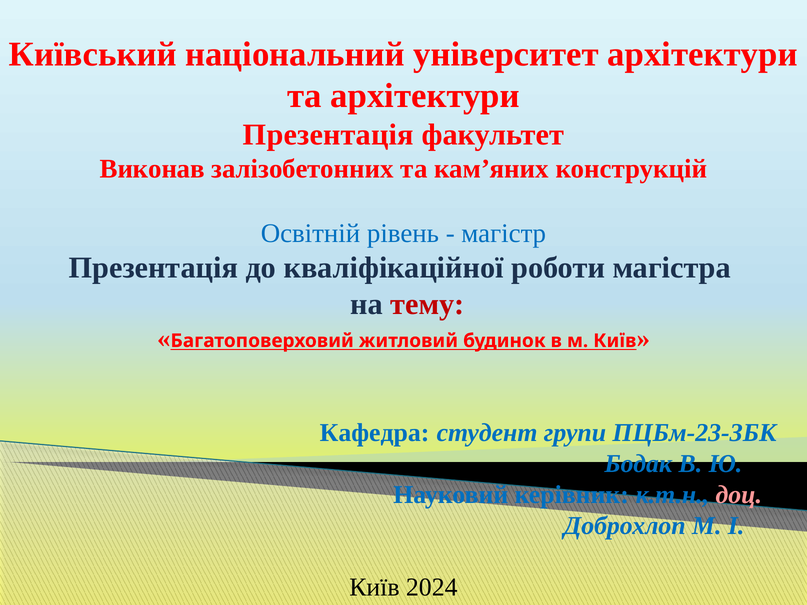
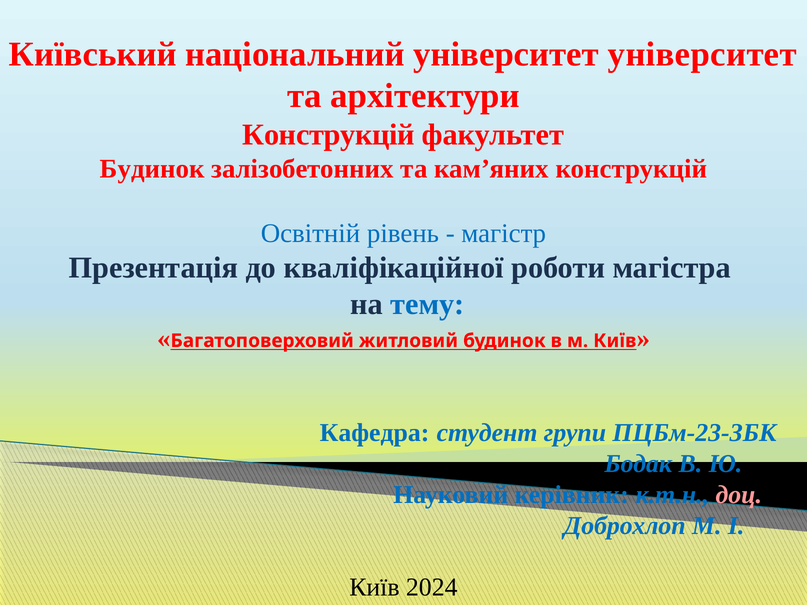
університет архітектури: архітектури -> університет (702, 54)
Презентація: Презентація -> Конструкцій (329, 135)
Виконав: Виконав -> Будинок (152, 169)
тему colour: red -> blue (427, 304)
